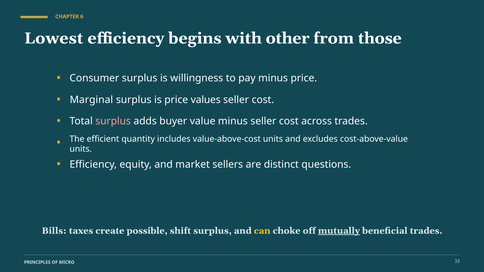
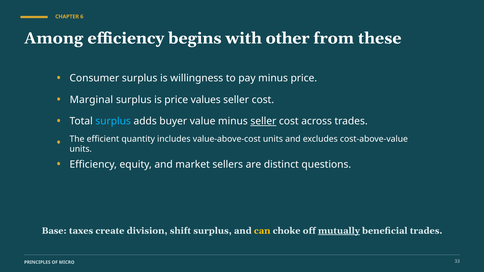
Lowest: Lowest -> Among (54, 38)
those: those -> these (380, 38)
surplus colour: pink -> light blue (113, 121)
seller underline: none -> present (263, 121)
Bills: Bills -> Base (54, 231)
possible: possible -> division (147, 231)
